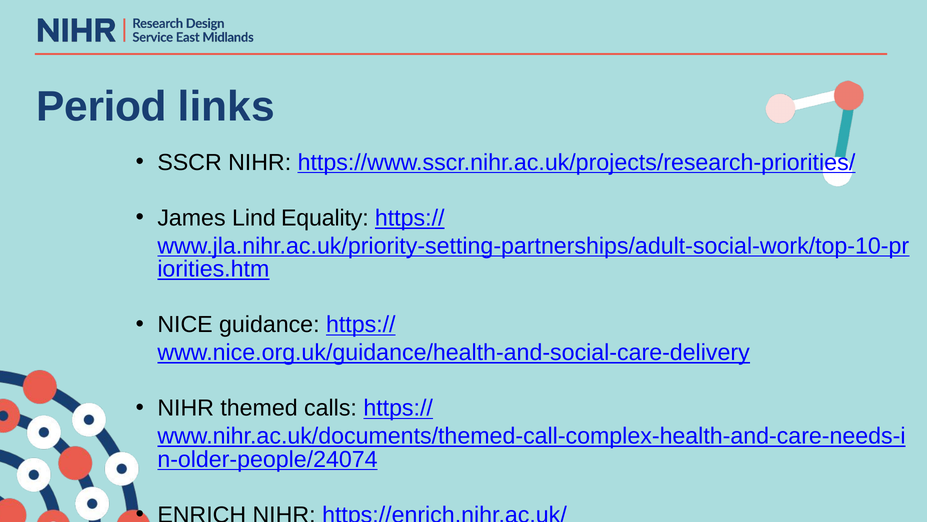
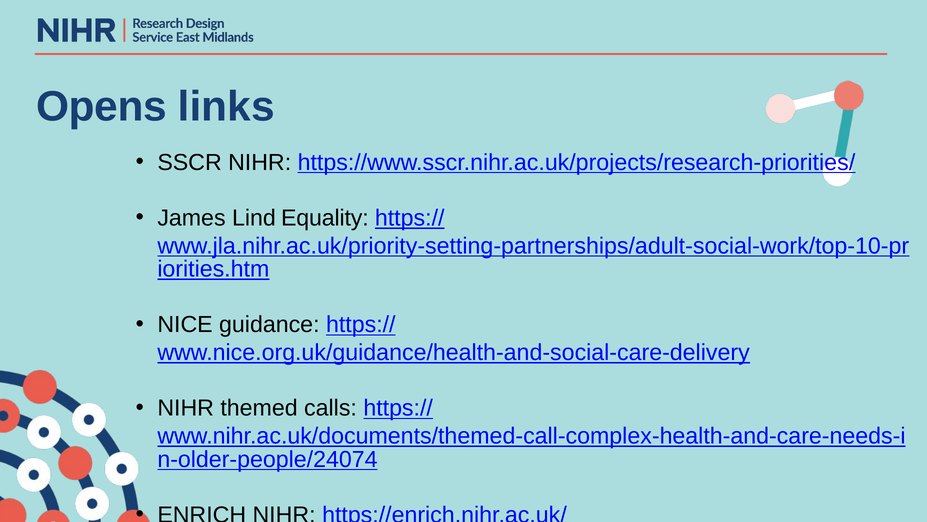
Period: Period -> Opens (102, 107)
